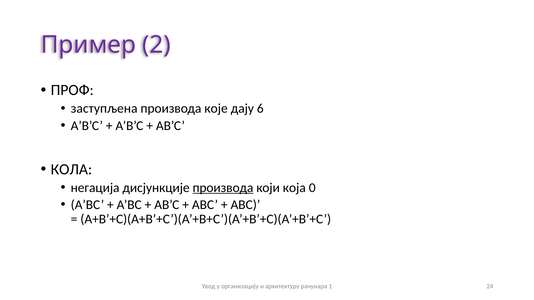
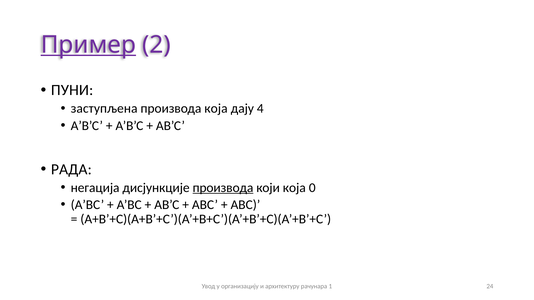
Пример underline: none -> present (88, 45)
ПРОФ: ПРОФ -> ПУНИ (72, 90)
производа које: које -> која (216, 109)
6: 6 -> 4 (260, 109)
КОЛА: КОЛА -> РАДА (71, 169)
